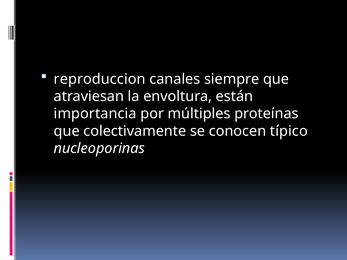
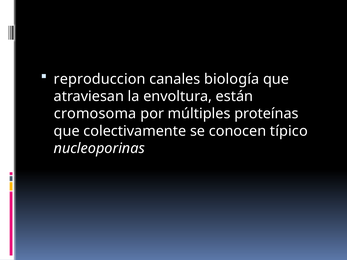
siempre: siempre -> biología (232, 79)
importancia: importancia -> cromosoma (95, 114)
